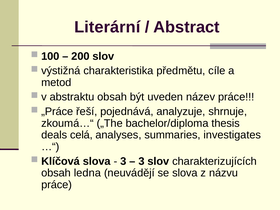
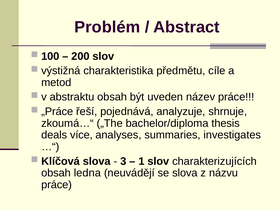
Literární: Literární -> Problém (107, 27)
celá: celá -> více (81, 135)
3: 3 -> 1 (141, 161)
